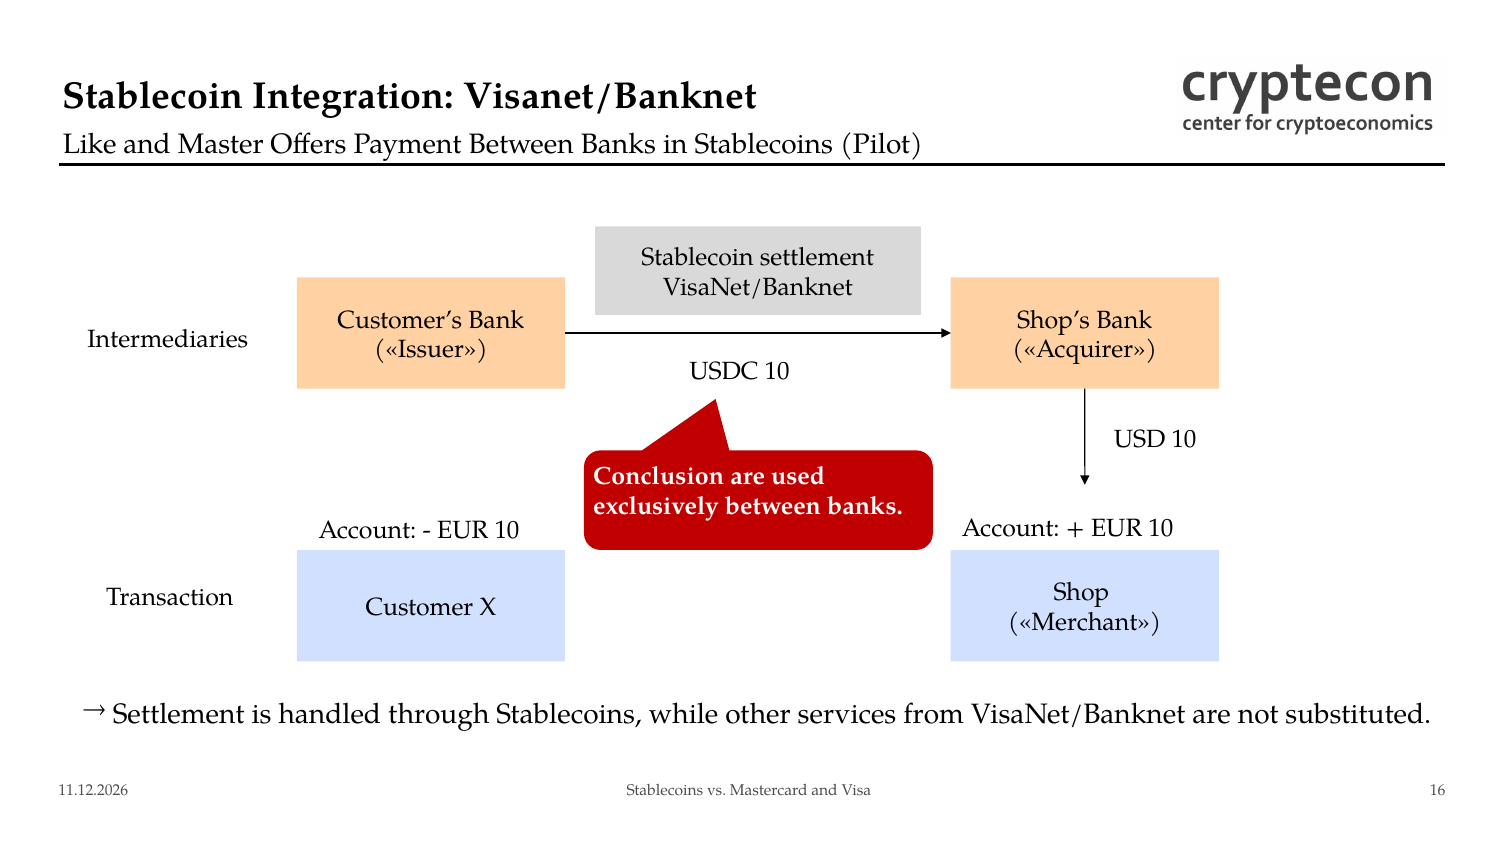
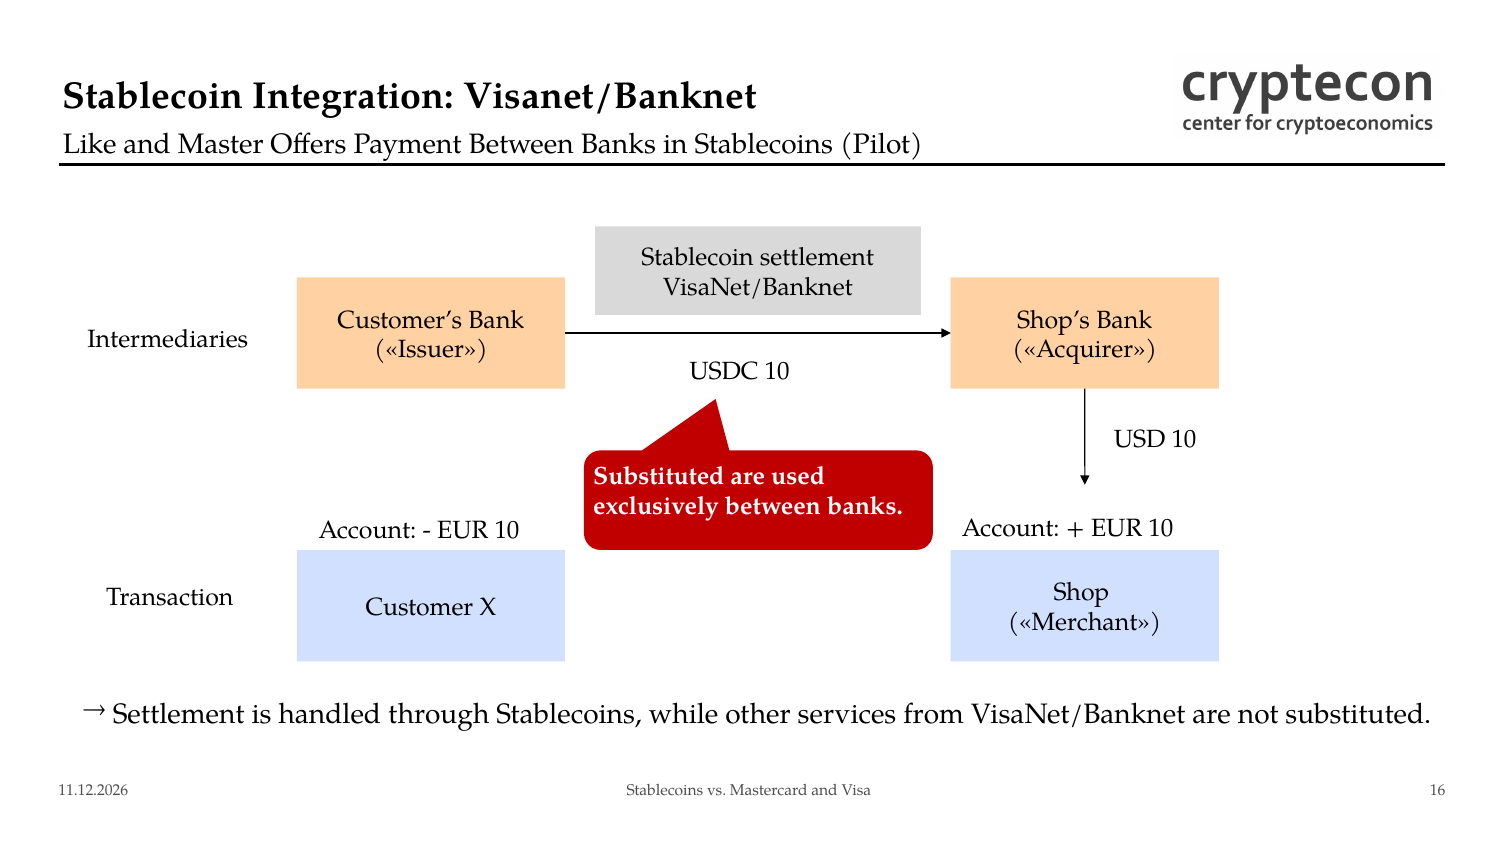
Conclusion: Conclusion -> Substituted (659, 477)
